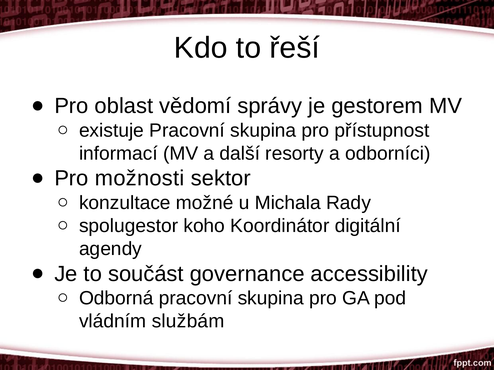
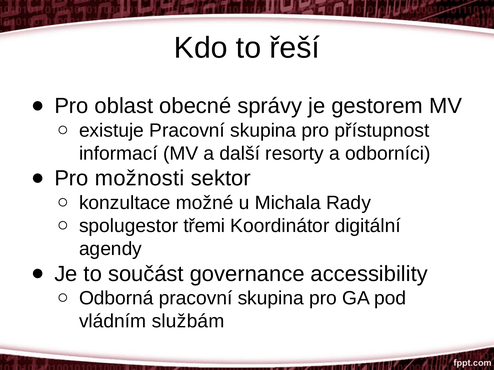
vědomí: vědomí -> obecné (195, 106)
koho: koho -> třemi (204, 226)
